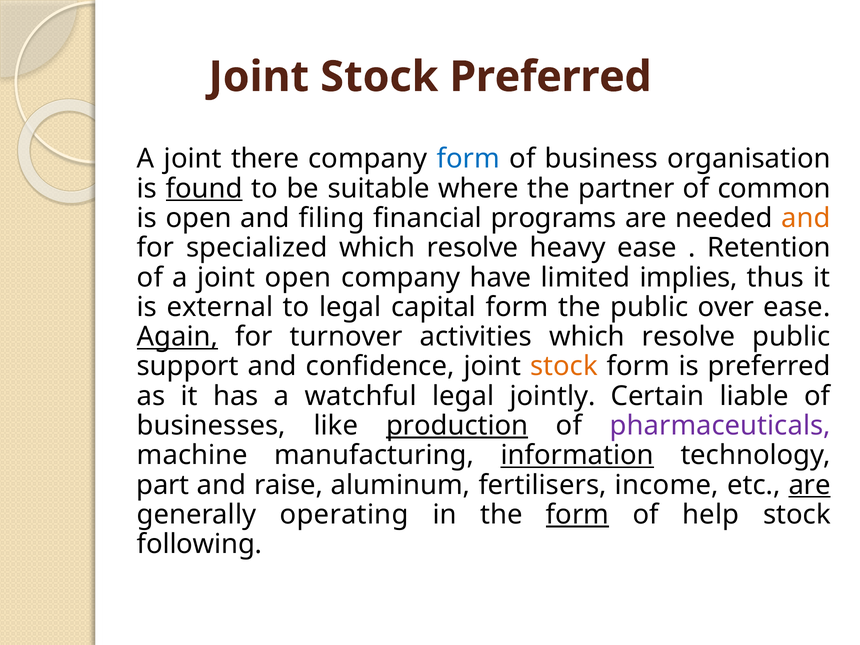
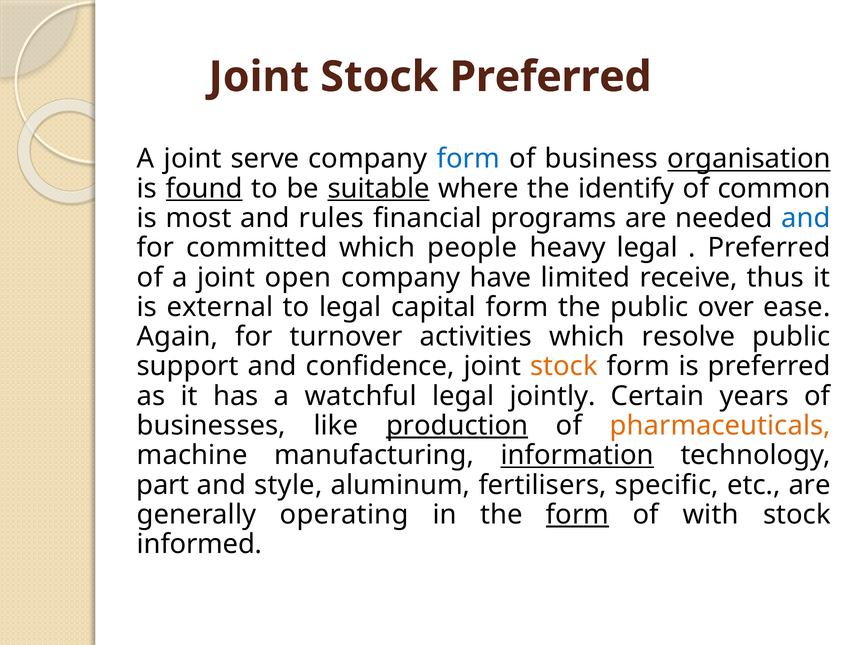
there: there -> serve (265, 159)
organisation underline: none -> present (749, 159)
suitable underline: none -> present (379, 188)
partner: partner -> identify (626, 188)
is open: open -> most (199, 218)
filing: filing -> rules (331, 218)
and colour: orange -> blue (806, 218)
specialized: specialized -> committed (257, 248)
resolve: resolve -> people (472, 248)
heavy ease: ease -> legal (647, 248)
Retention: Retention -> Preferred (769, 248)
implies: implies -> receive (689, 277)
Again underline: present -> none (178, 337)
liable: liable -> years (754, 396)
pharmaceuticals colour: purple -> orange (720, 426)
raise: raise -> style (288, 485)
income: income -> specific (667, 485)
are underline: present -> none (810, 485)
help: help -> with (711, 515)
following: following -> informed (200, 544)
